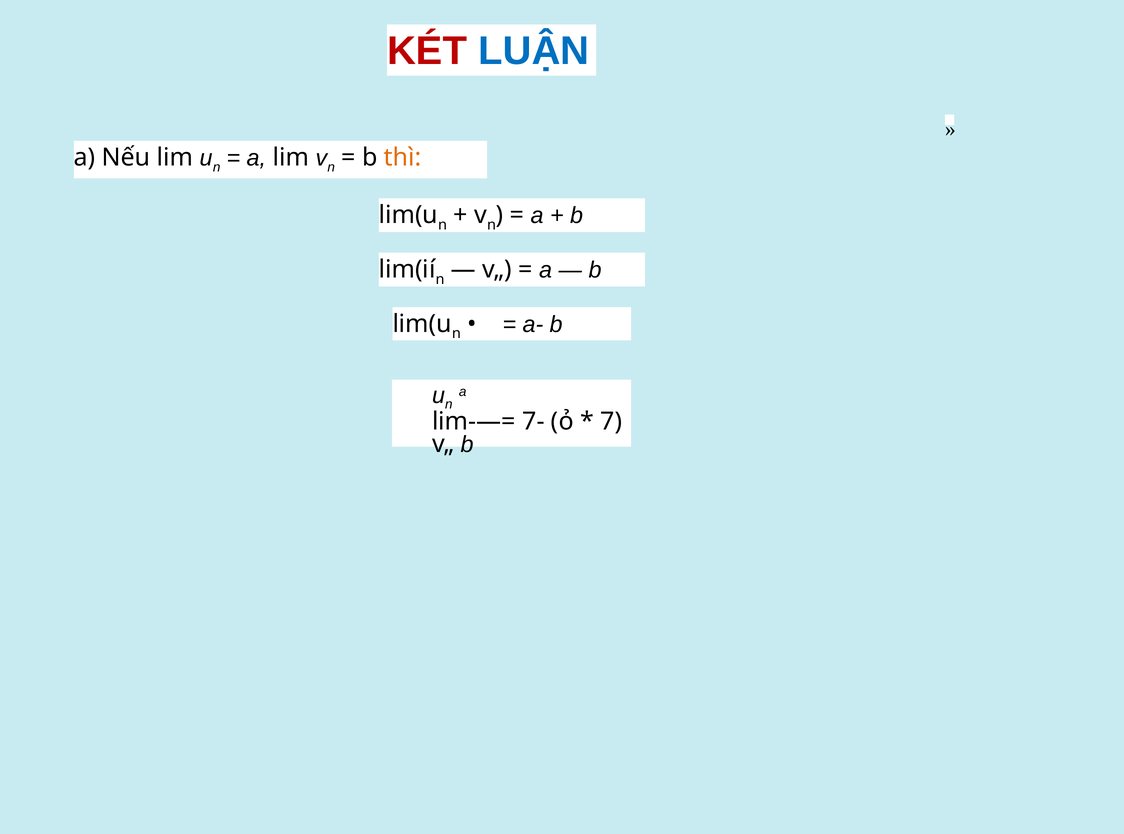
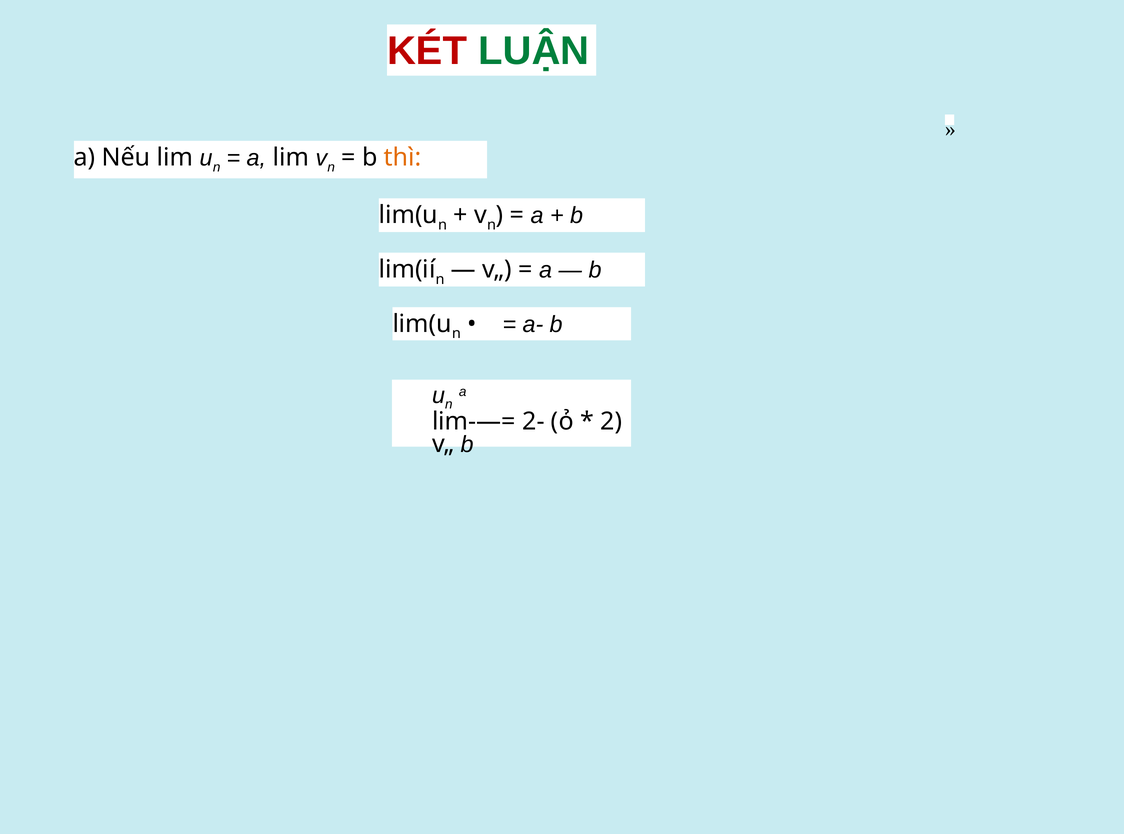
LUẬN colour: blue -> green (534, 51)
7-: 7- -> 2- (533, 422)
7: 7 -> 2 (611, 422)
